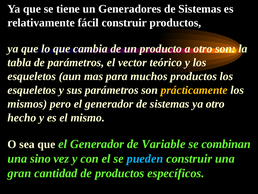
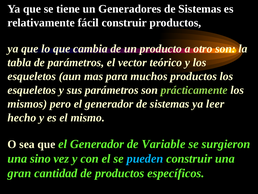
prácticamente colour: yellow -> light green (194, 90)
ya otro: otro -> leer (215, 104)
combinan: combinan -> surgieron (226, 144)
